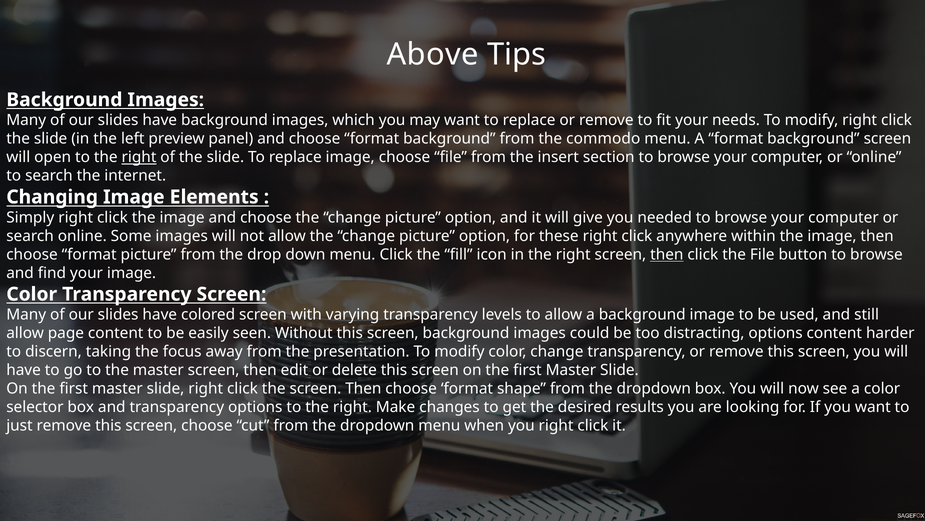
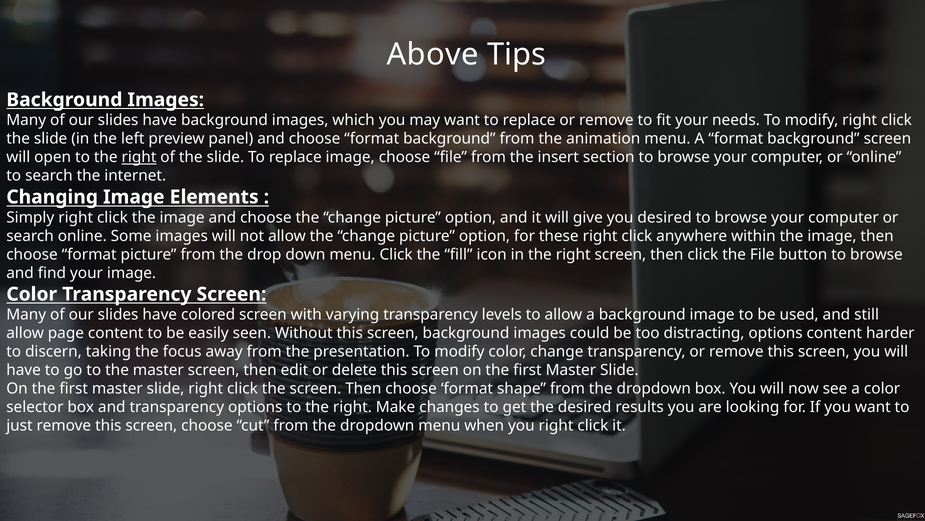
commodo: commodo -> animation (603, 139)
you needed: needed -> desired (665, 217)
then underline: present -> none (667, 254)
